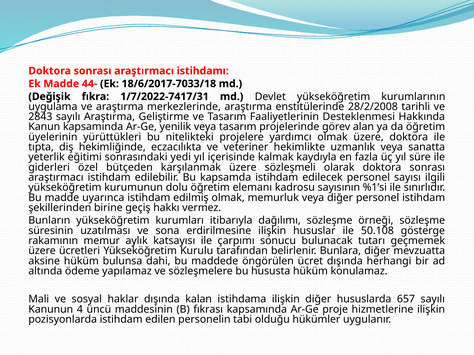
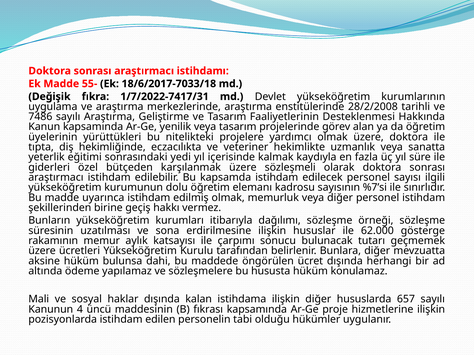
44-: 44- -> 55- (90, 84)
2843: 2843 -> 7486 (40, 117)
%1’si: %1’si -> %7’si (375, 188)
50.108: 50.108 -> 62.000 (377, 231)
